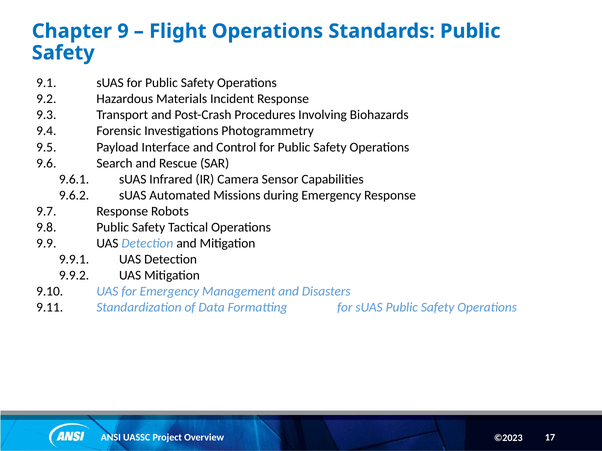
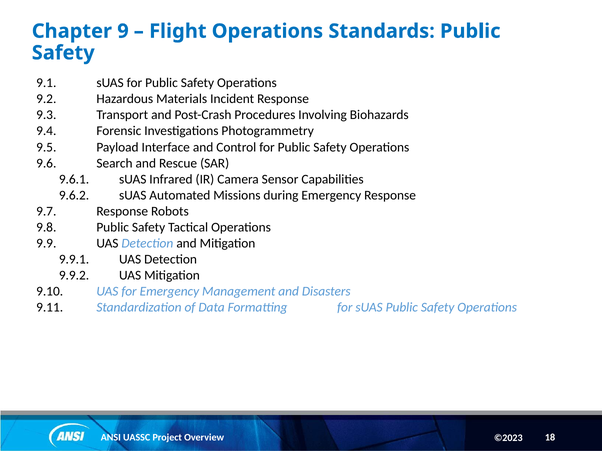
17: 17 -> 18 (550, 438)
